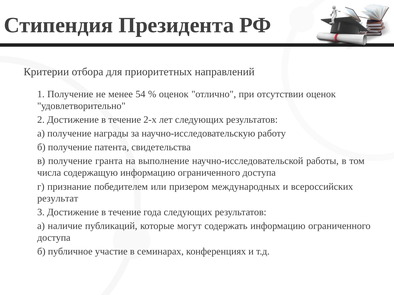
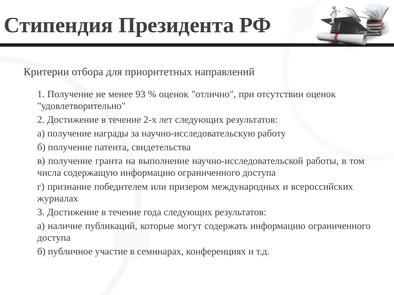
54: 54 -> 93 (140, 94)
результат: результат -> журналах (58, 199)
